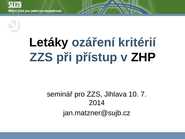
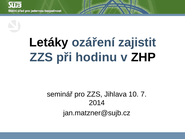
kritérií: kritérií -> zajistit (137, 42)
přístup: přístup -> hodinu (96, 57)
